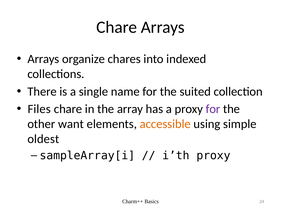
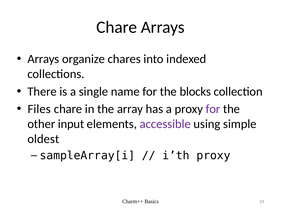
suited: suited -> blocks (195, 91)
want: want -> input (71, 124)
accessible colour: orange -> purple (165, 124)
